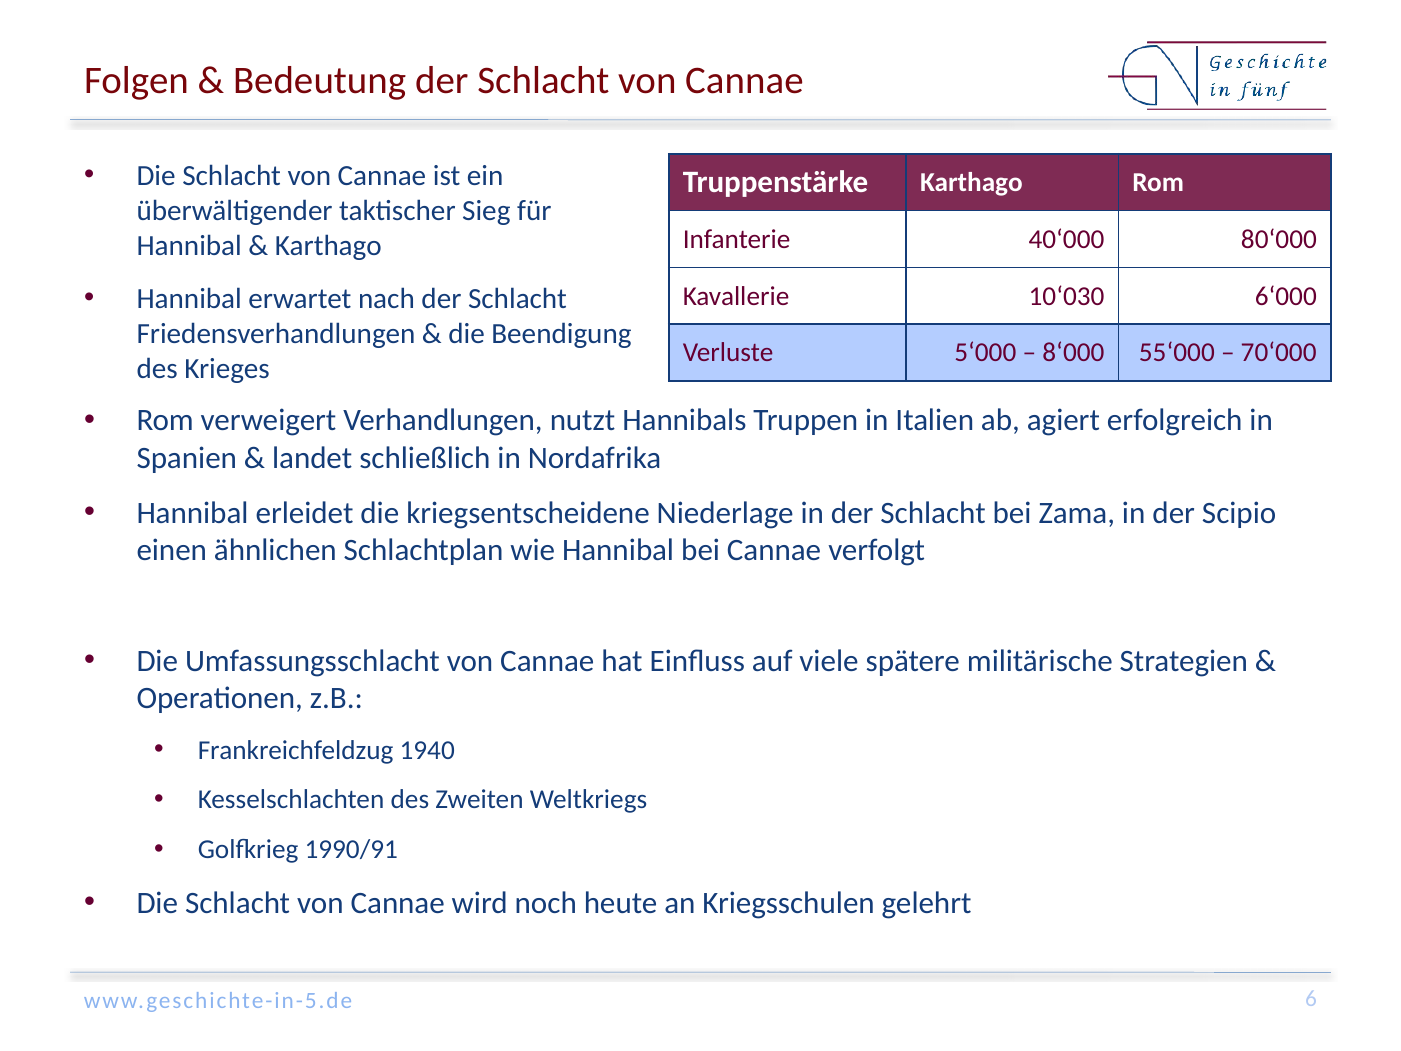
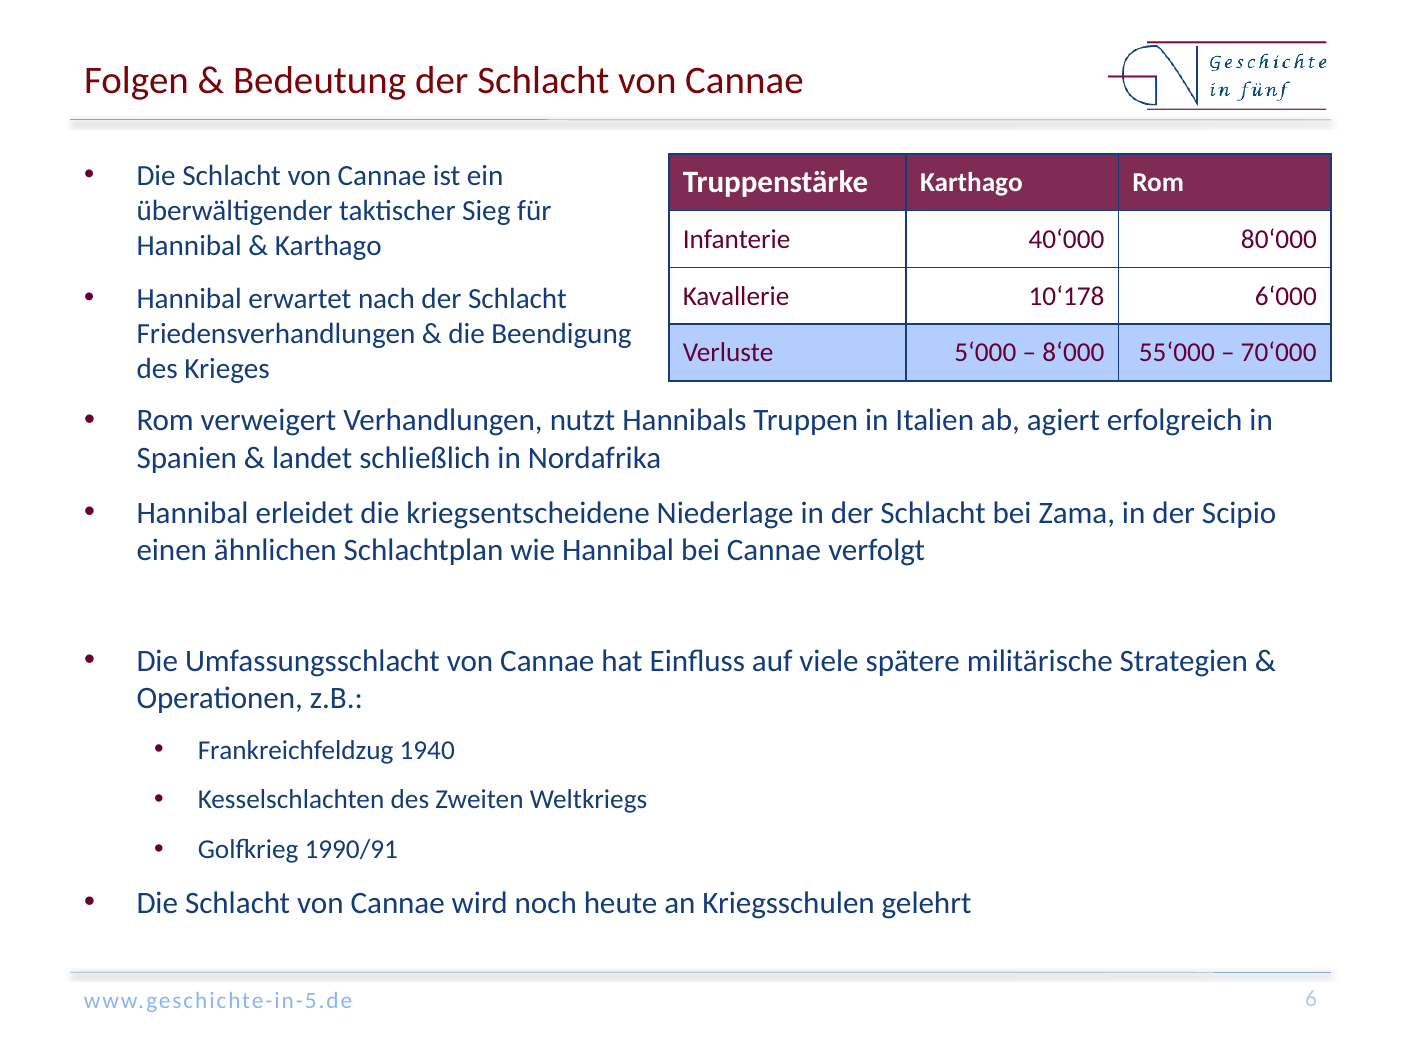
10‘030: 10‘030 -> 10‘178 (1067, 296)
